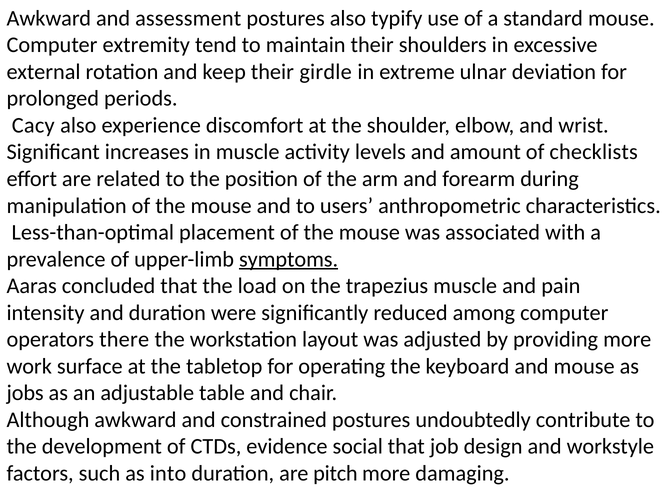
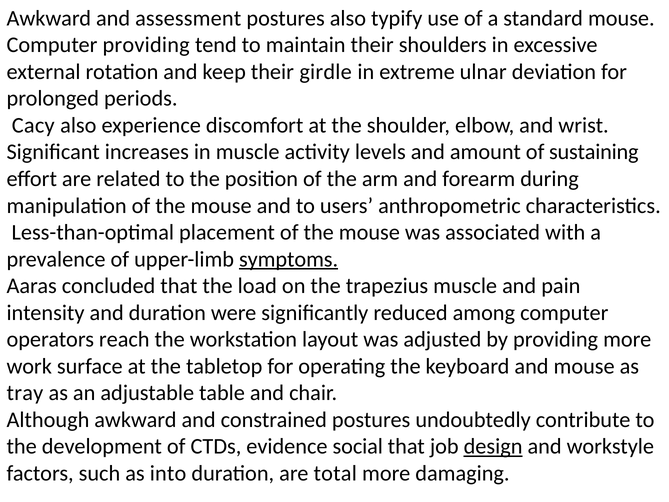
Computer extremity: extremity -> providing (146, 45)
checklists: checklists -> sustaining (594, 152)
there: there -> reach (124, 339)
jobs: jobs -> tray (25, 393)
design underline: none -> present (493, 446)
pitch: pitch -> total (335, 473)
